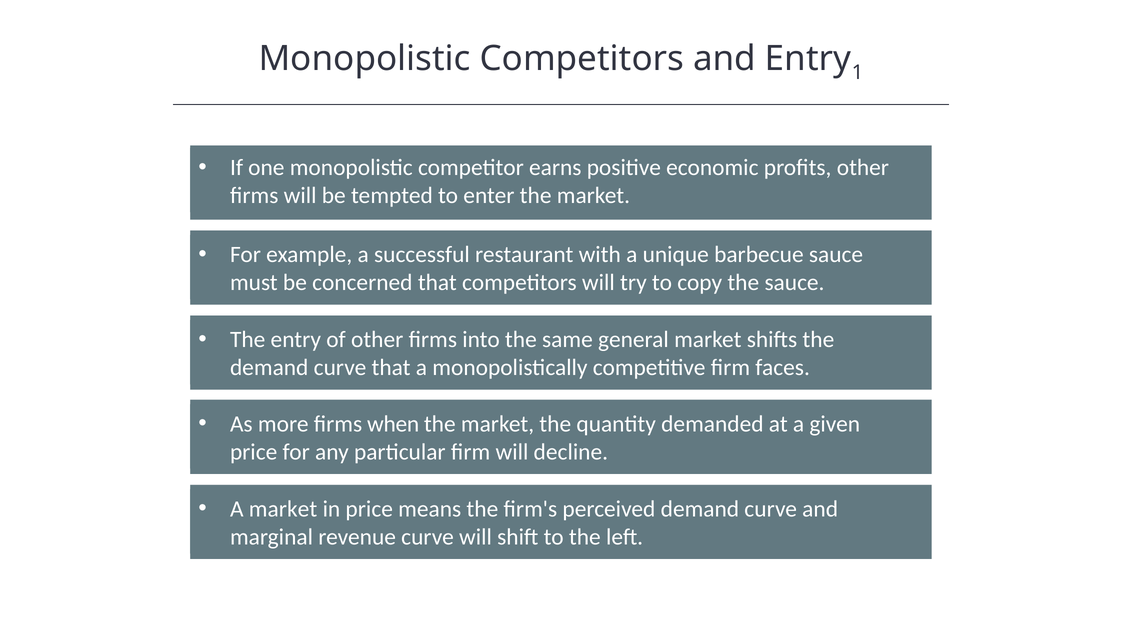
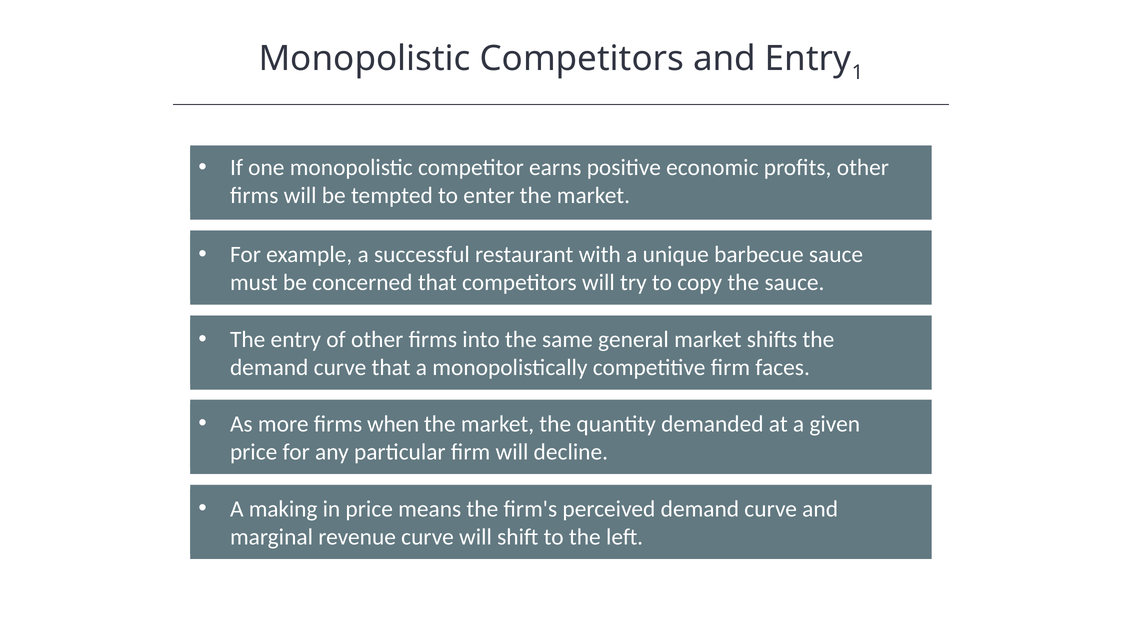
A market: market -> making (283, 509)
